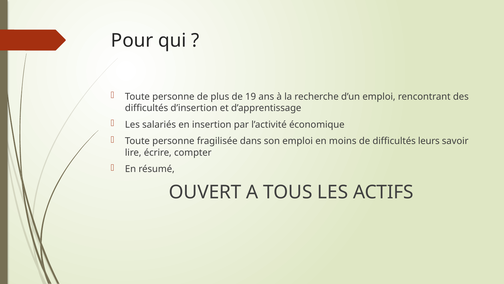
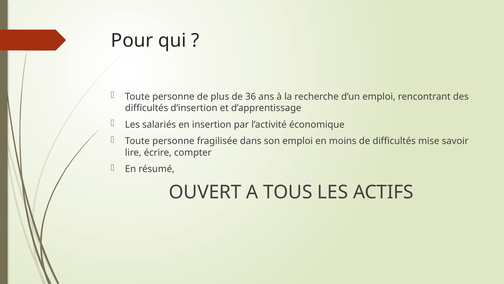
19: 19 -> 36 (251, 96)
leurs: leurs -> mise (429, 141)
